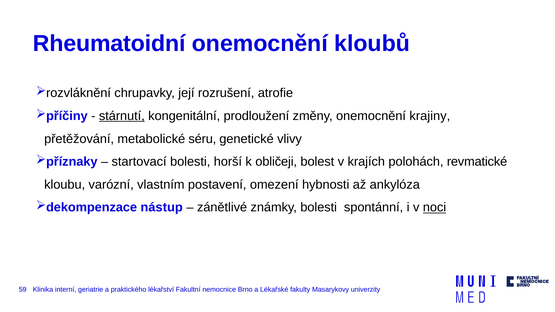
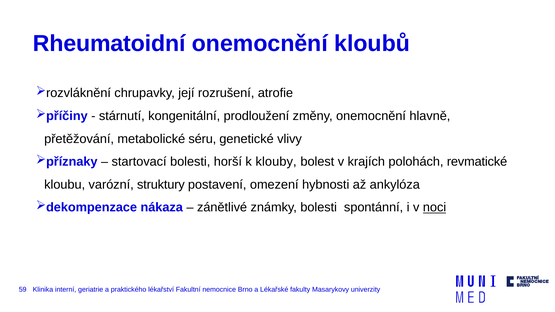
stárnutí underline: present -> none (122, 116)
krajiny: krajiny -> hlavně (430, 116)
obličeji: obličeji -> klouby (276, 162)
vlastním: vlastním -> struktury (161, 185)
nástup: nástup -> nákaza (162, 208)
